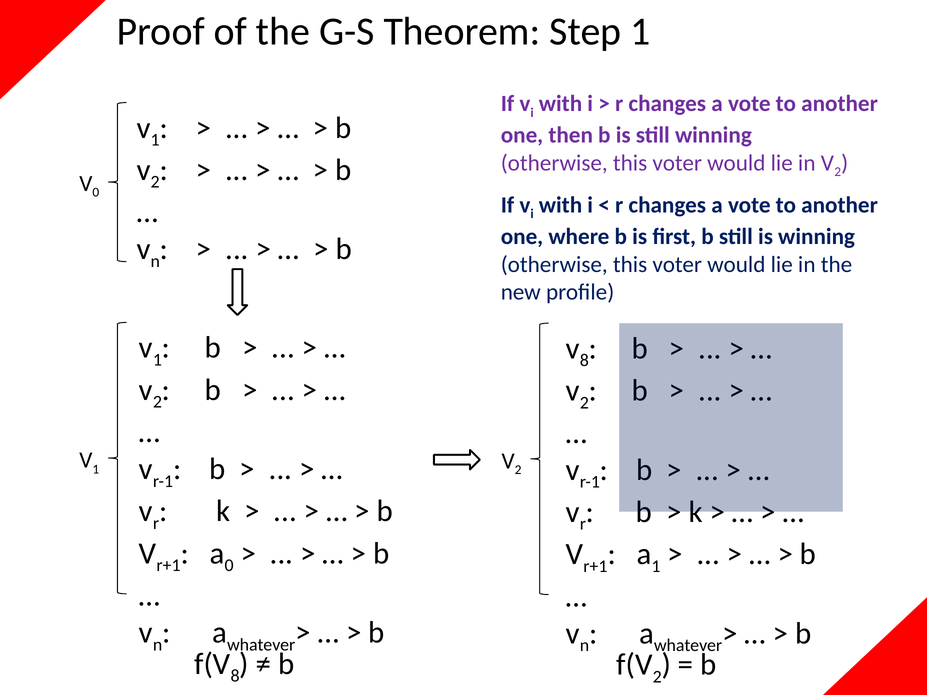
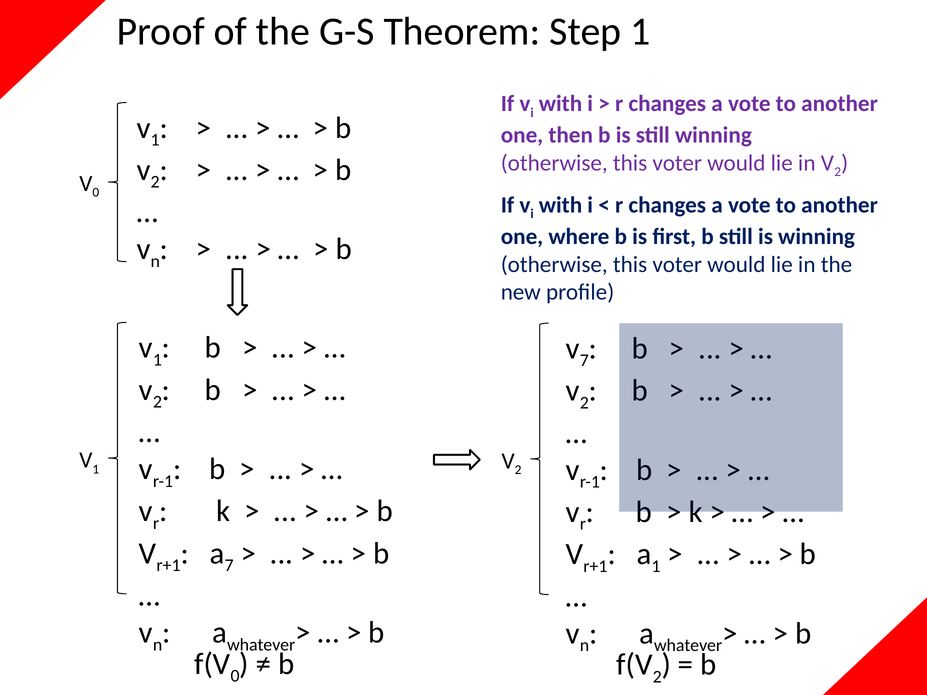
8: 8 -> 7 (584, 361)
a 0: 0 -> 7 (229, 566)
8: 8 -> 0 (235, 676)
